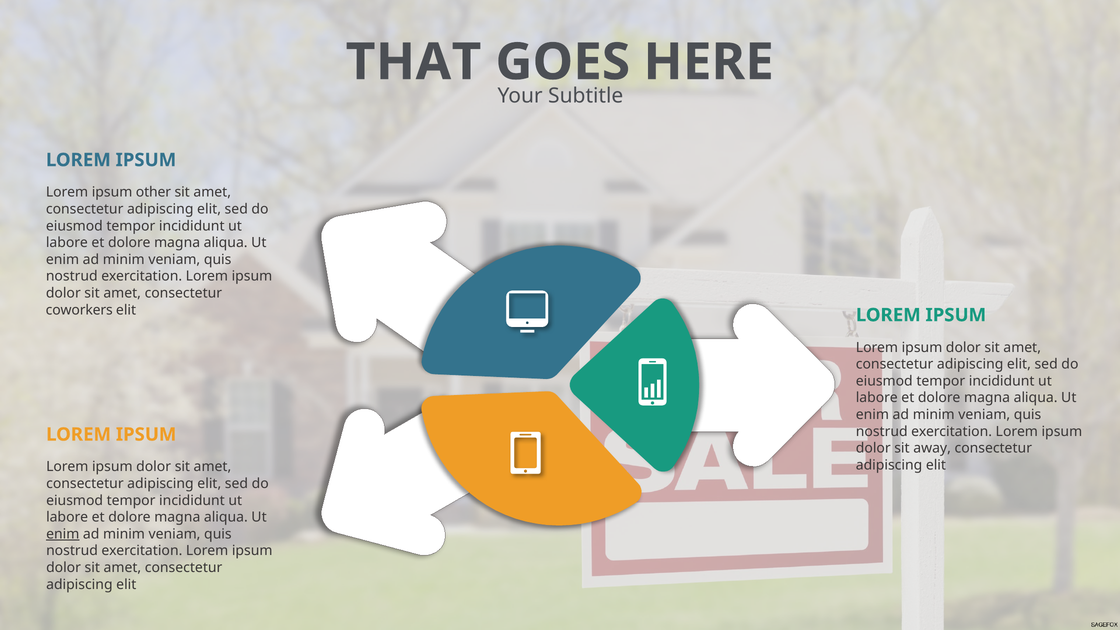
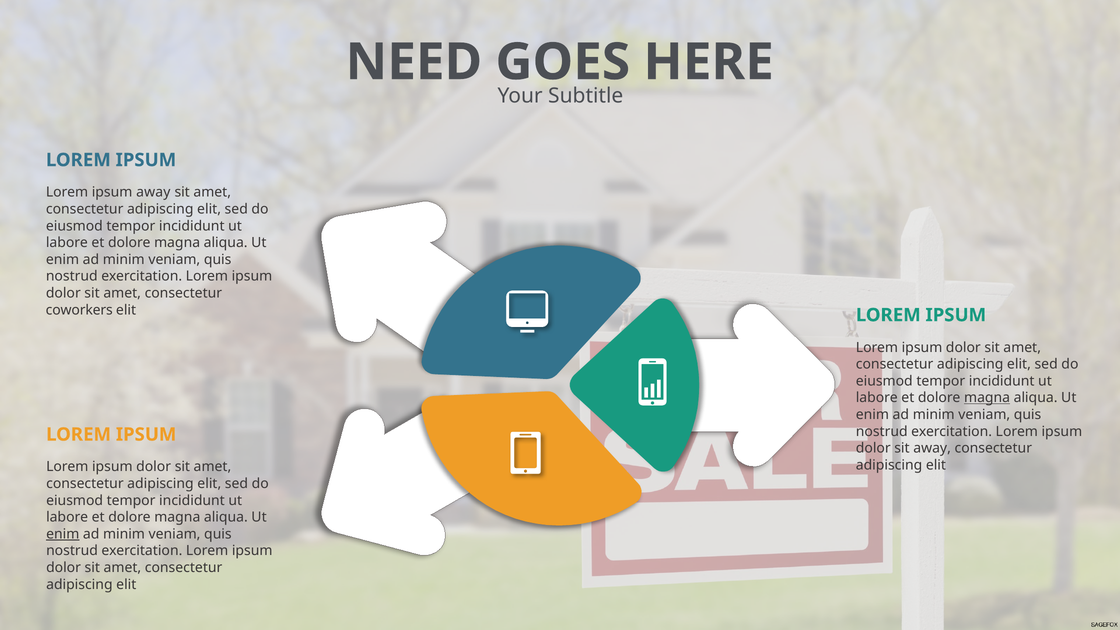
THAT: THAT -> NEED (414, 62)
ipsum other: other -> away (153, 192)
magna underline: none -> present (987, 398)
